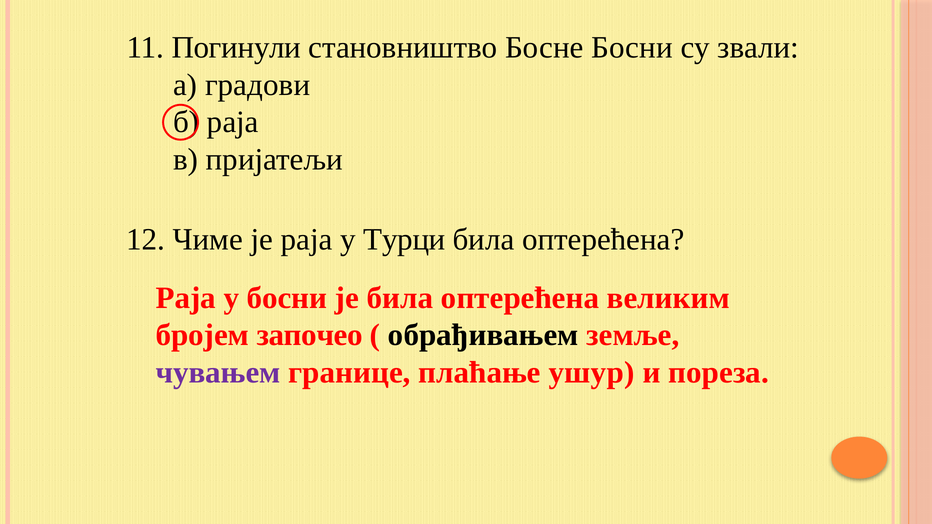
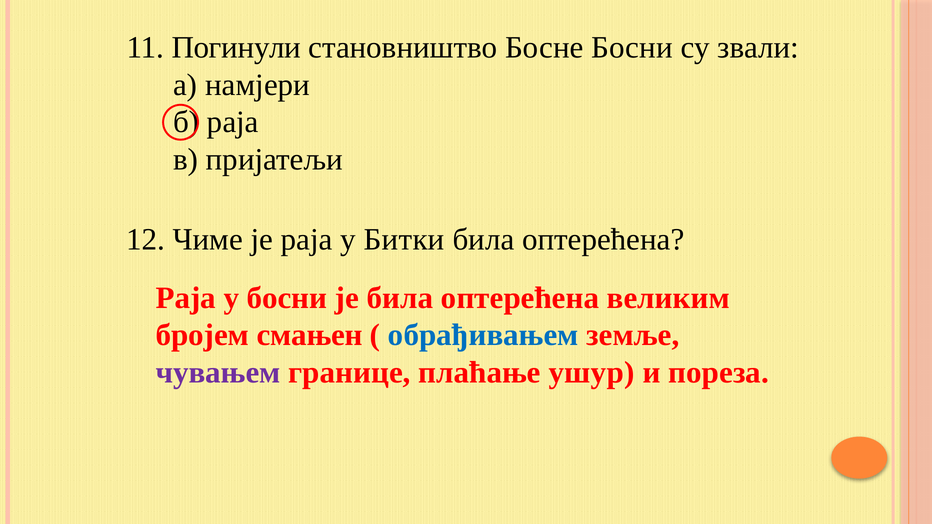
градови: градови -> намјери (258, 85)
Турци: Турци -> Битки (404, 240)
започео: започео -> смањен (310, 335)
обрађивањем colour: black -> blue (483, 335)
